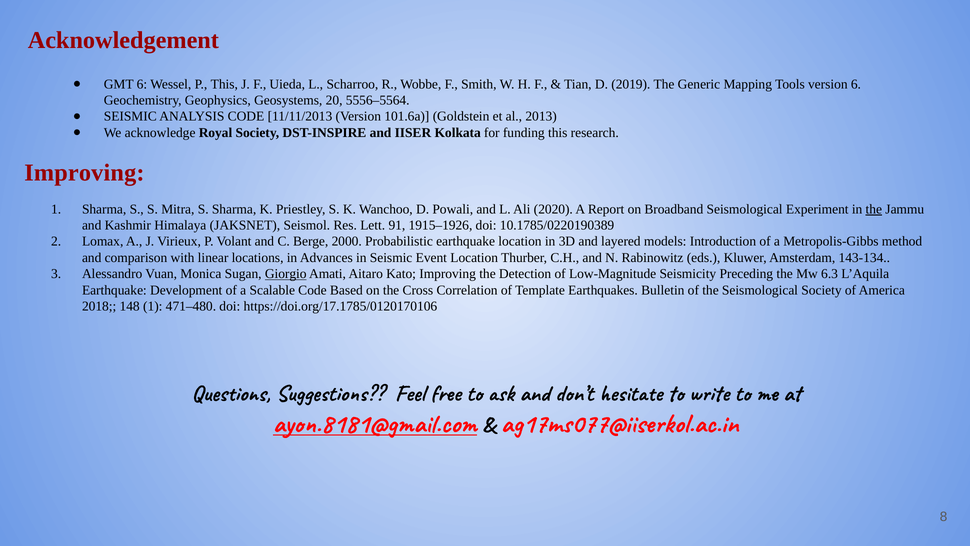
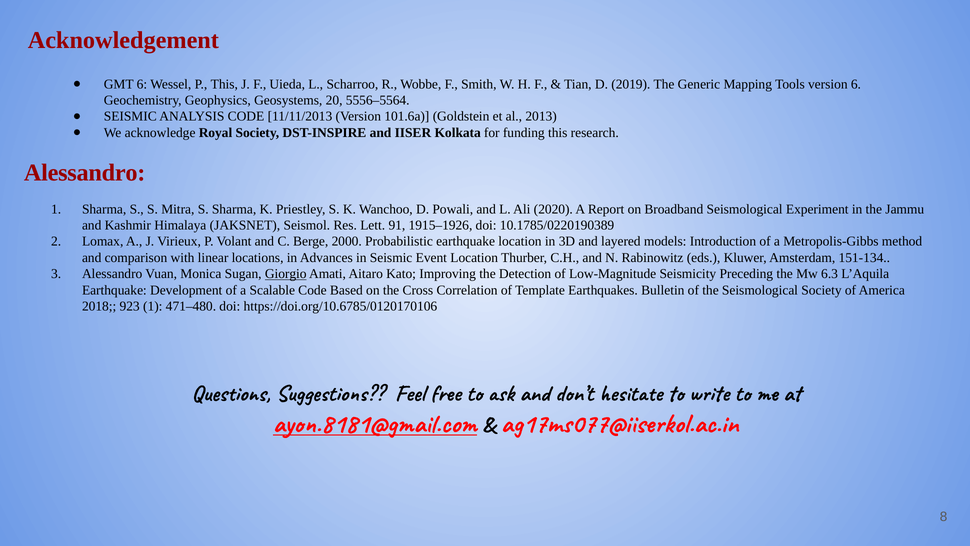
Improving: Improving -> Alessandro (85, 172)
the underline: present -> none (874, 209)
143-134: 143-134 -> 151-134 (864, 258)
148: 148 -> 923 (130, 306)
https://doi.org/17.1785/0120170106: https://doi.org/17.1785/0120170106 -> https://doi.org/10.6785/0120170106 (340, 306)
